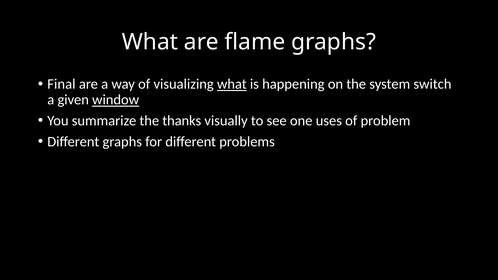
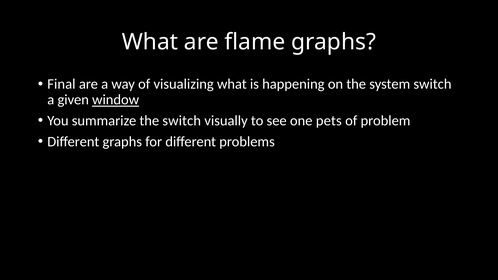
what underline: present -> none (232, 84)
the thanks: thanks -> switch (182, 121)
uses: uses -> pets (329, 121)
